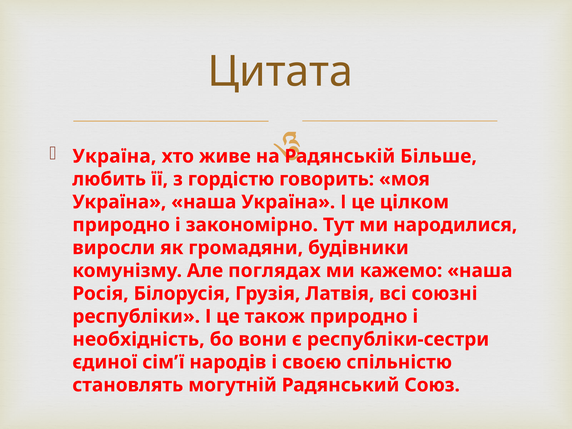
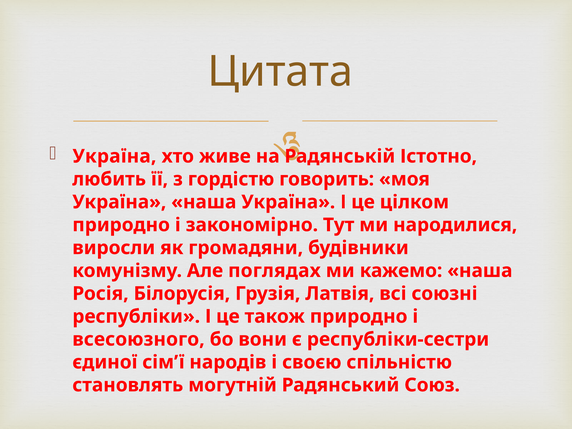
Більше: Більше -> Істотно (439, 156)
необхідність: необхідність -> всесоюзного (138, 339)
